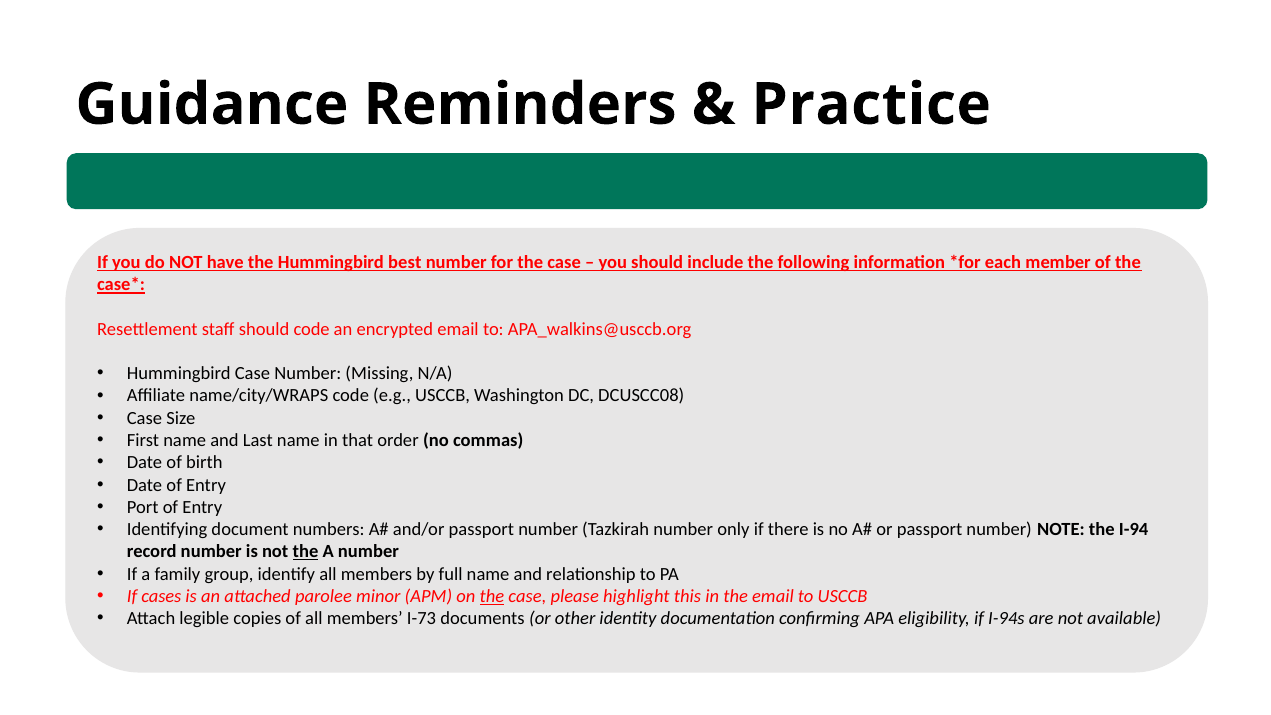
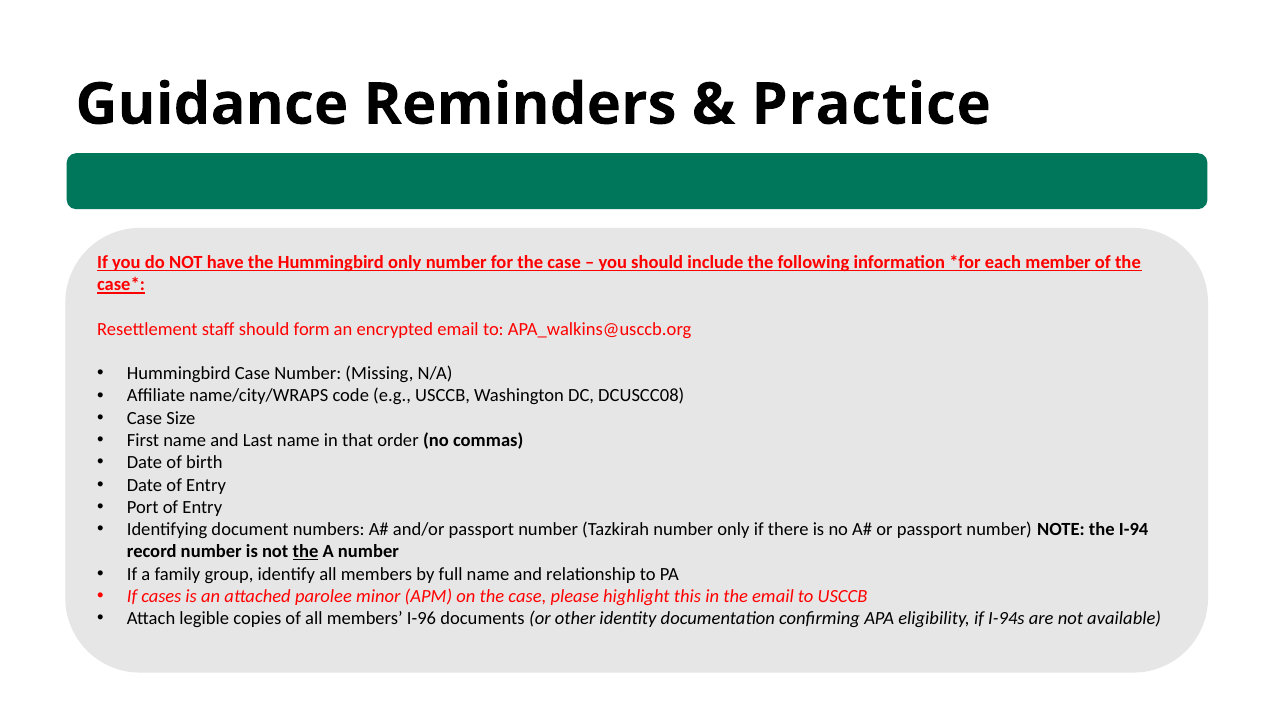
Hummingbird best: best -> only (405, 262)
should code: code -> form (312, 329)
the underline: present -> none (492, 596)
I-73: I-73 -> I-96 (422, 618)
